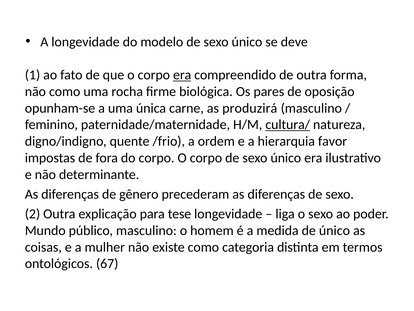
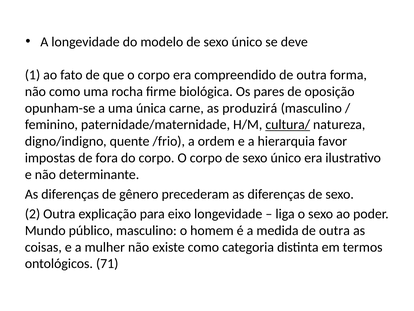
era underline: present -> none (182, 75)
tese: tese -> eixo (179, 214)
medida de único: único -> outra (334, 230)
67: 67 -> 71 (107, 263)
